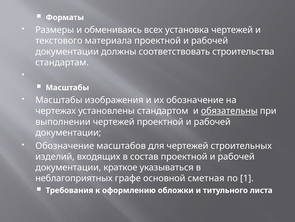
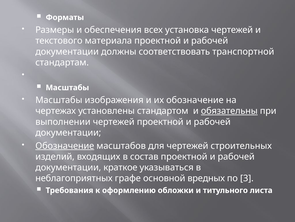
обмениваясь: обмениваясь -> обеспечения (113, 30)
строительства: строительства -> транспортной (243, 51)
Обозначение underline: none -> present (65, 145)
сметная: сметная -> вредных (206, 178)
1: 1 -> 3 (247, 178)
